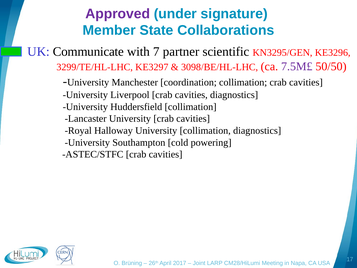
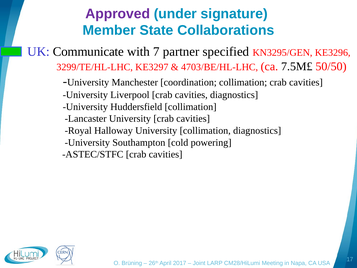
scientific: scientific -> specified (226, 52)
3098/BE/HL-LHC: 3098/BE/HL-LHC -> 4703/BE/HL-LHC (220, 67)
7.5M£ colour: purple -> black (297, 66)
